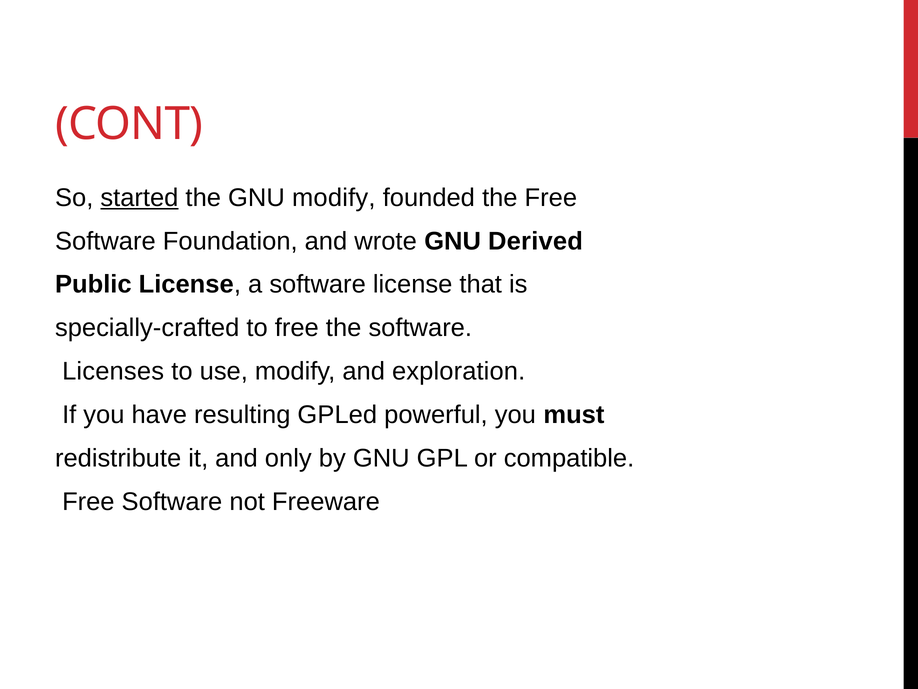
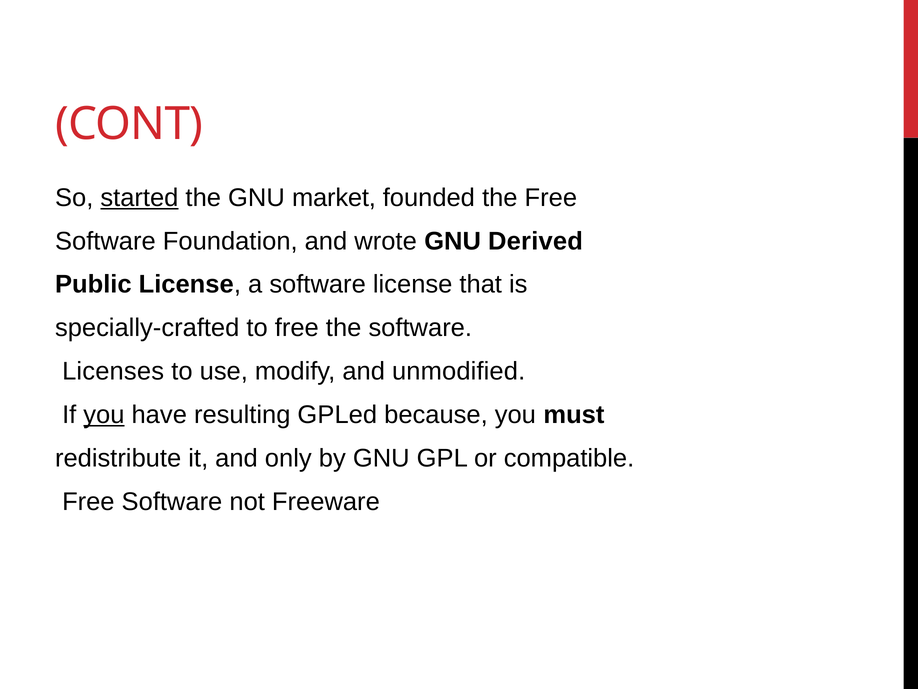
GNU modify: modify -> market (334, 198)
exploration: exploration -> unmodified (459, 371)
you underline: none -> present (104, 414)
powerful: powerful -> because (436, 414)
